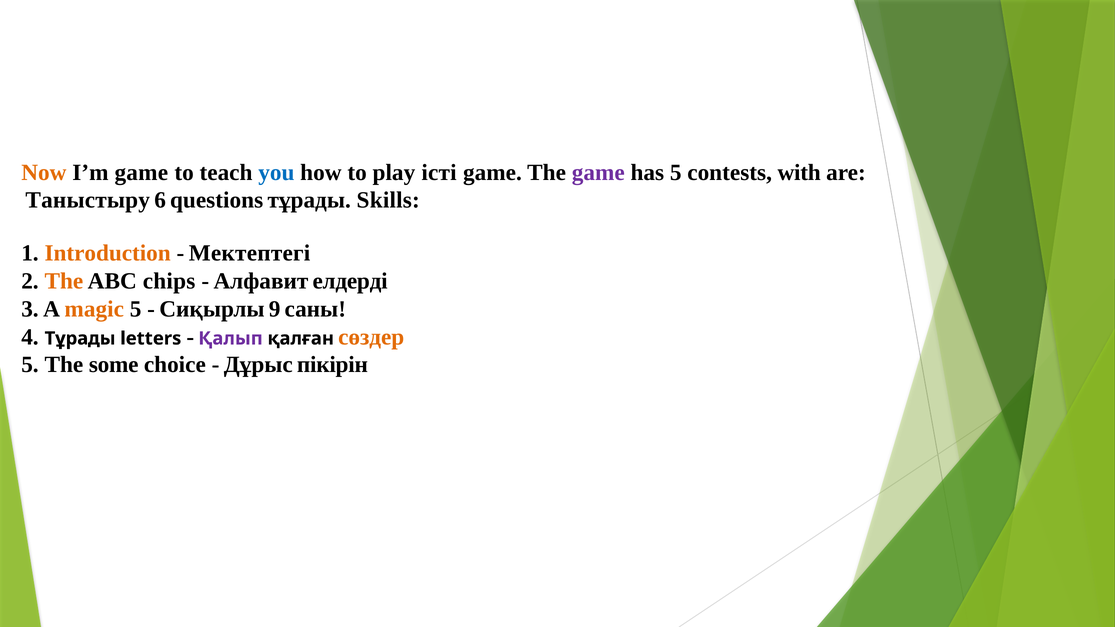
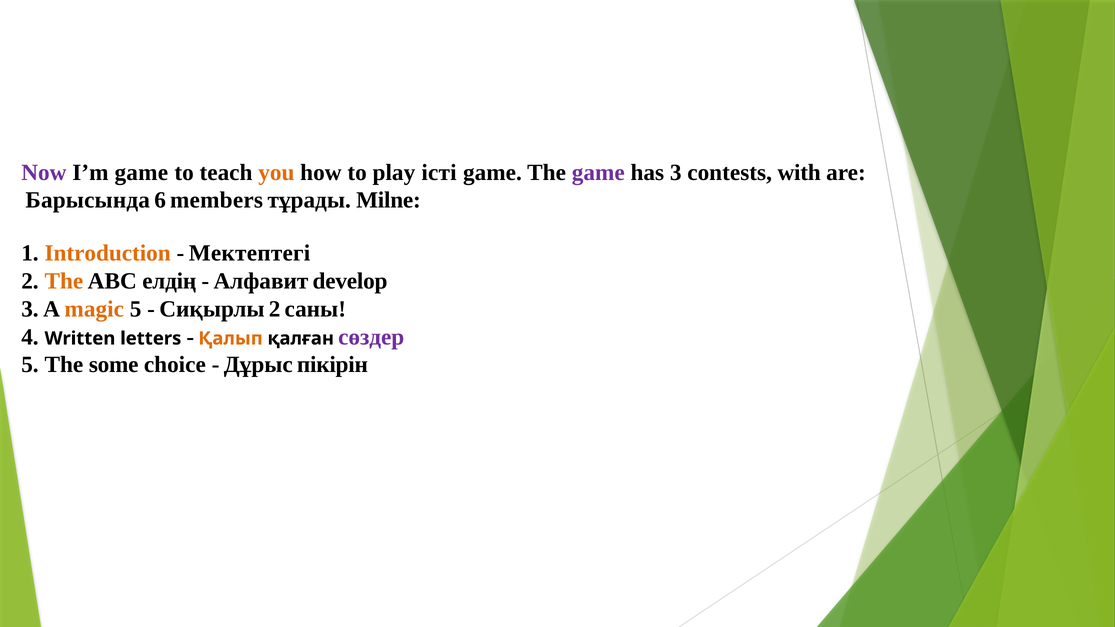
Now colour: orange -> purple (44, 172)
you colour: blue -> orange (276, 172)
has 5: 5 -> 3 (676, 172)
Таныстыру: Таныстыру -> Барысында (88, 200)
questions: questions -> members (217, 200)
Skills: Skills -> Milne (388, 200)
chips: chips -> елдің (169, 281)
елдерді: елдерді -> develop (350, 281)
Сиқырлы 9: 9 -> 2 (275, 309)
4 Тұрады: Тұрады -> Written (80, 339)
Қалып colour: purple -> orange (231, 339)
сөздер colour: orange -> purple (371, 337)
